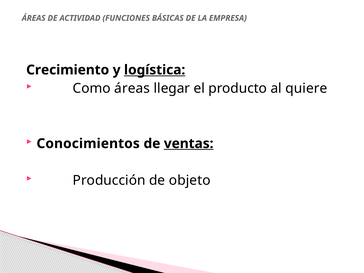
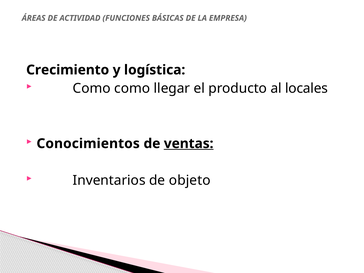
logística underline: present -> none (155, 70)
Como áreas: áreas -> como (132, 88)
quiere: quiere -> locales (307, 88)
Producción: Producción -> Inventarios (109, 180)
